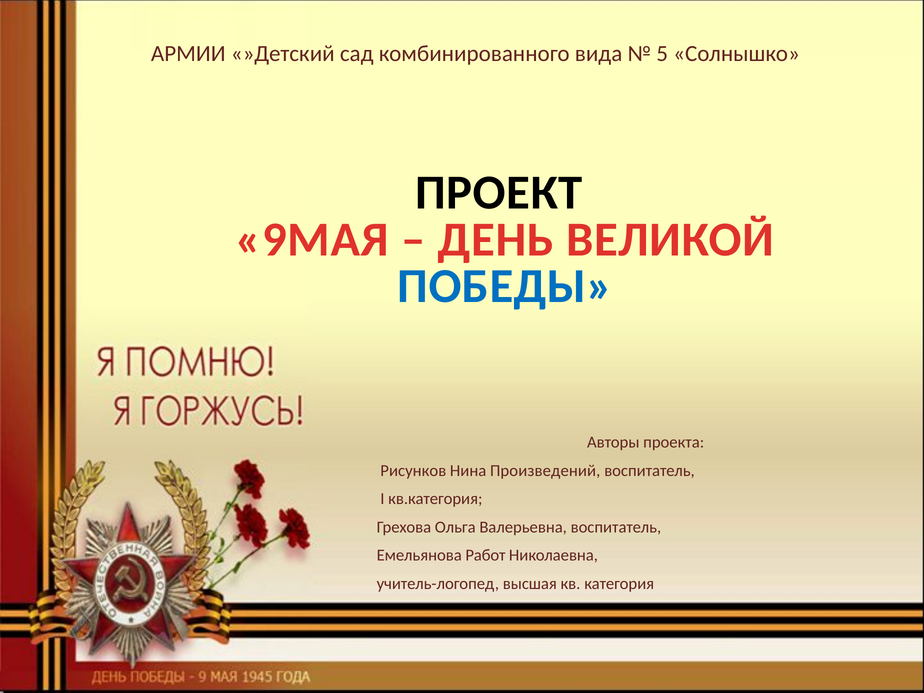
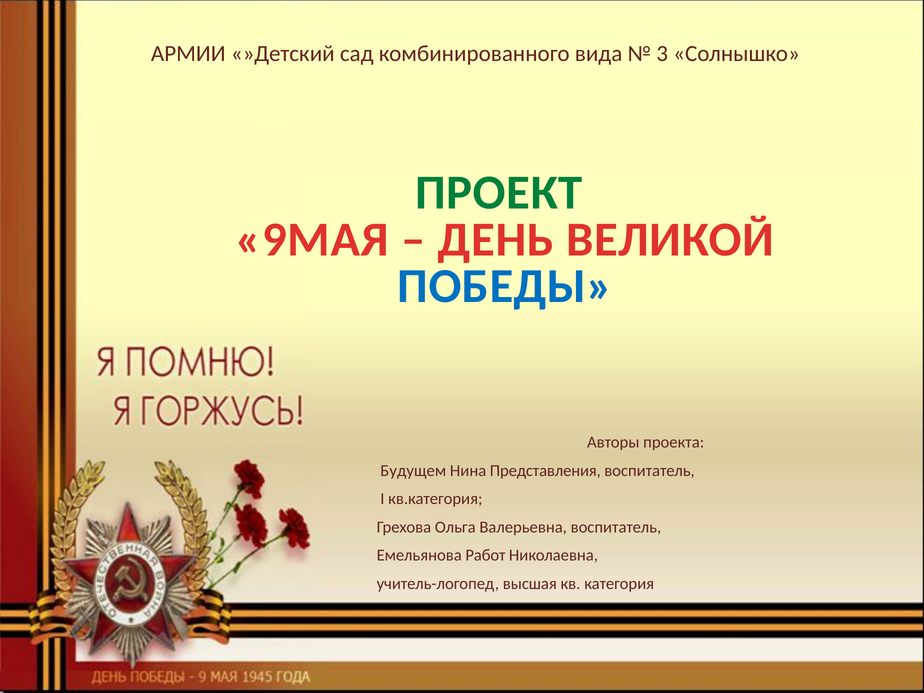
5: 5 -> 3 (662, 54)
ПРОЕКТ colour: black -> green (499, 193)
Рисунков: Рисунков -> Будущем (413, 471)
Произведений: Произведений -> Представления (545, 471)
